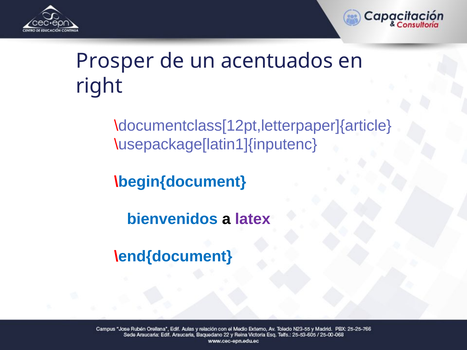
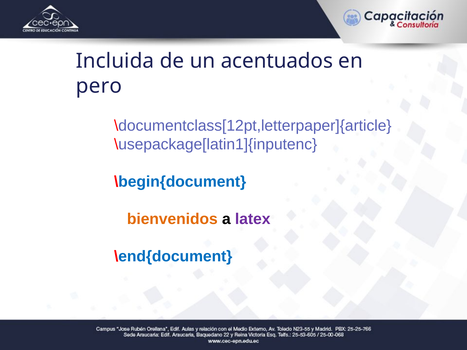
Prosper: Prosper -> Incluida (115, 61)
right: right -> pero (99, 86)
bienvenidos colour: blue -> orange (172, 219)
